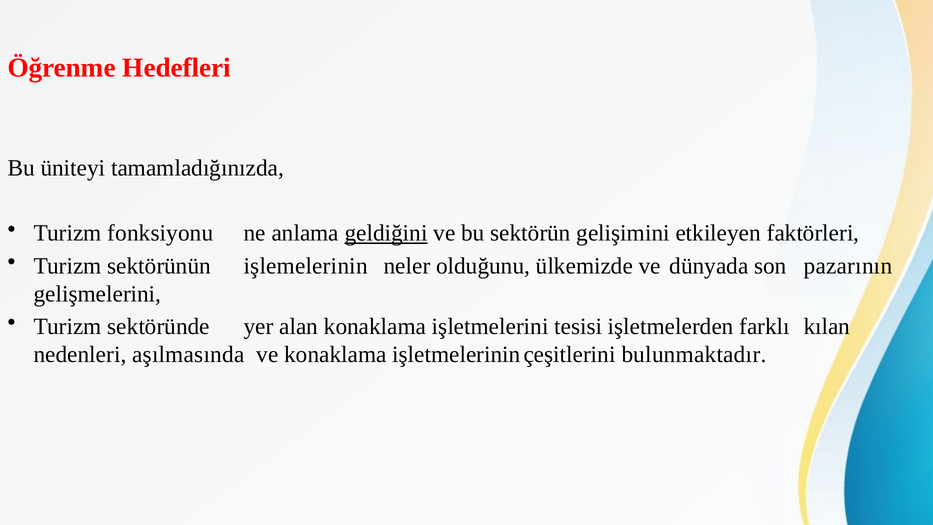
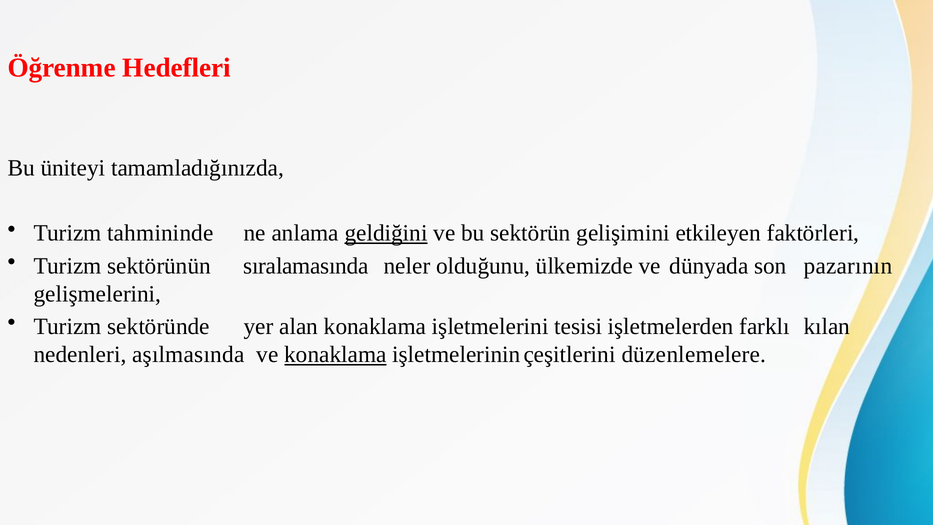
fonksiyonu: fonksiyonu -> tahmininde (160, 233)
işlemelerinin: işlemelerinin -> sıralamasında (306, 266)
konaklama underline: none -> present (335, 354)
bulunmaktadır: bulunmaktadır -> düzenlemelere (694, 354)
